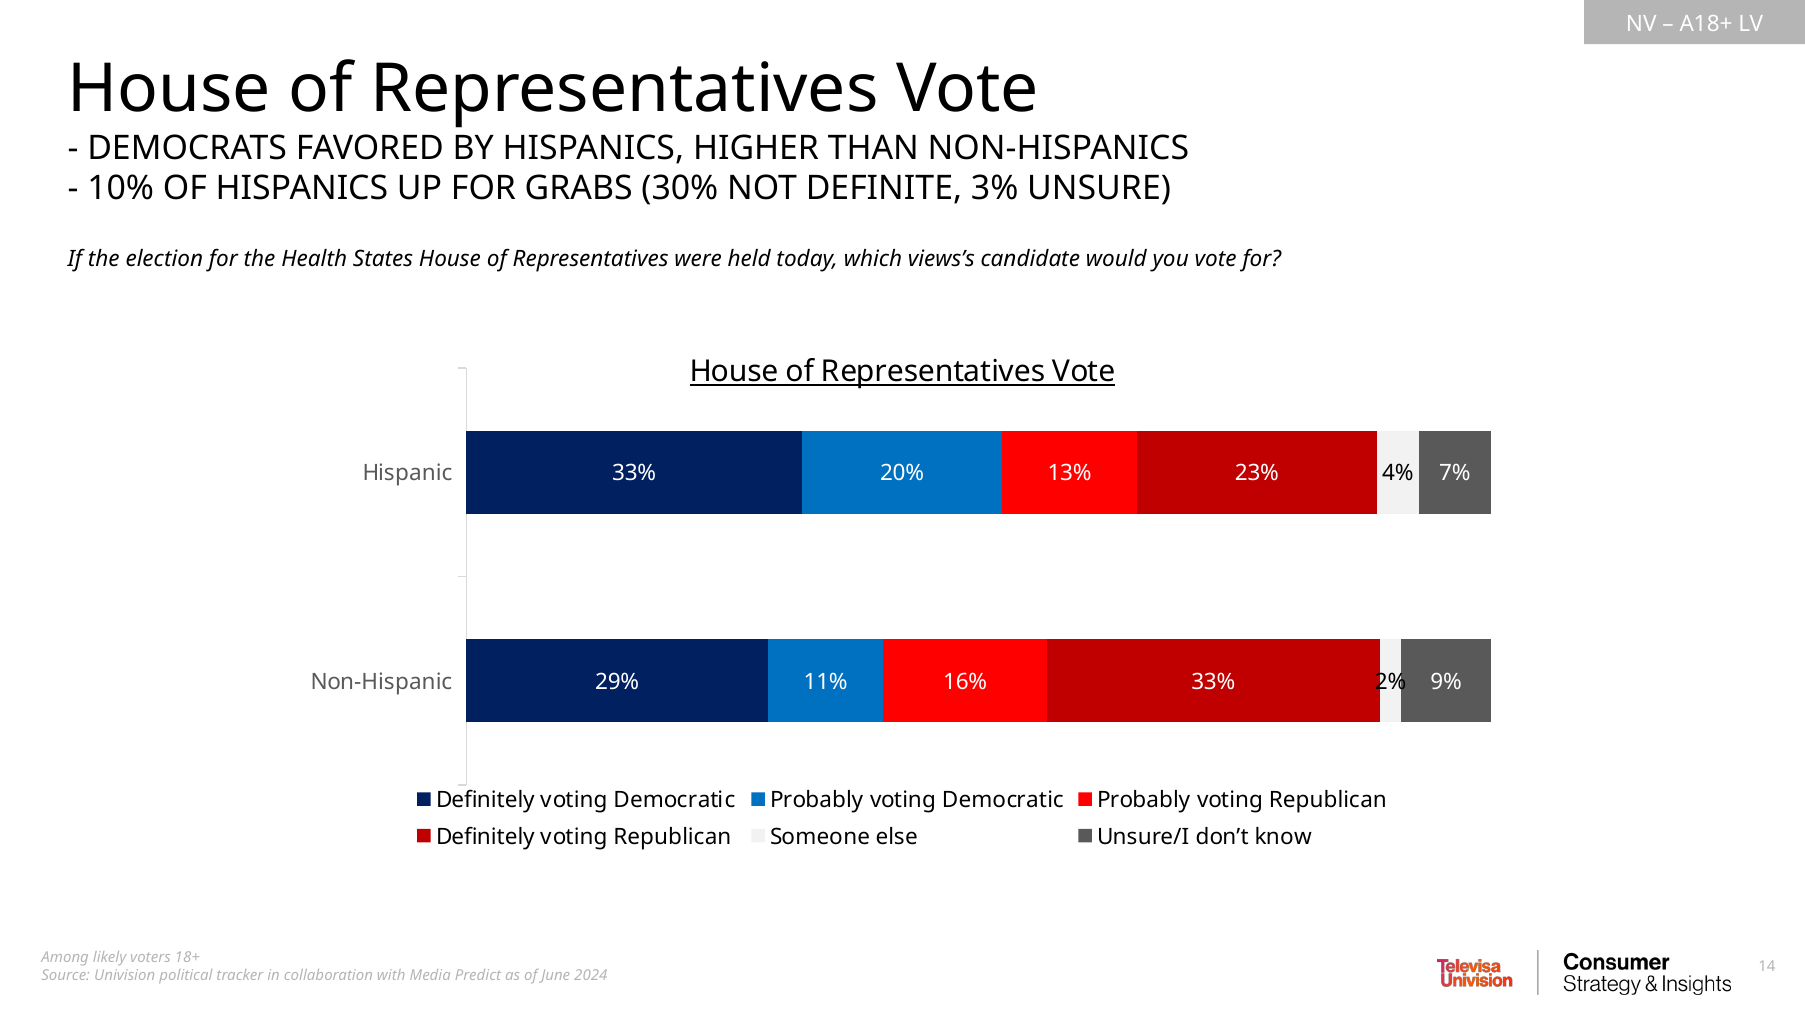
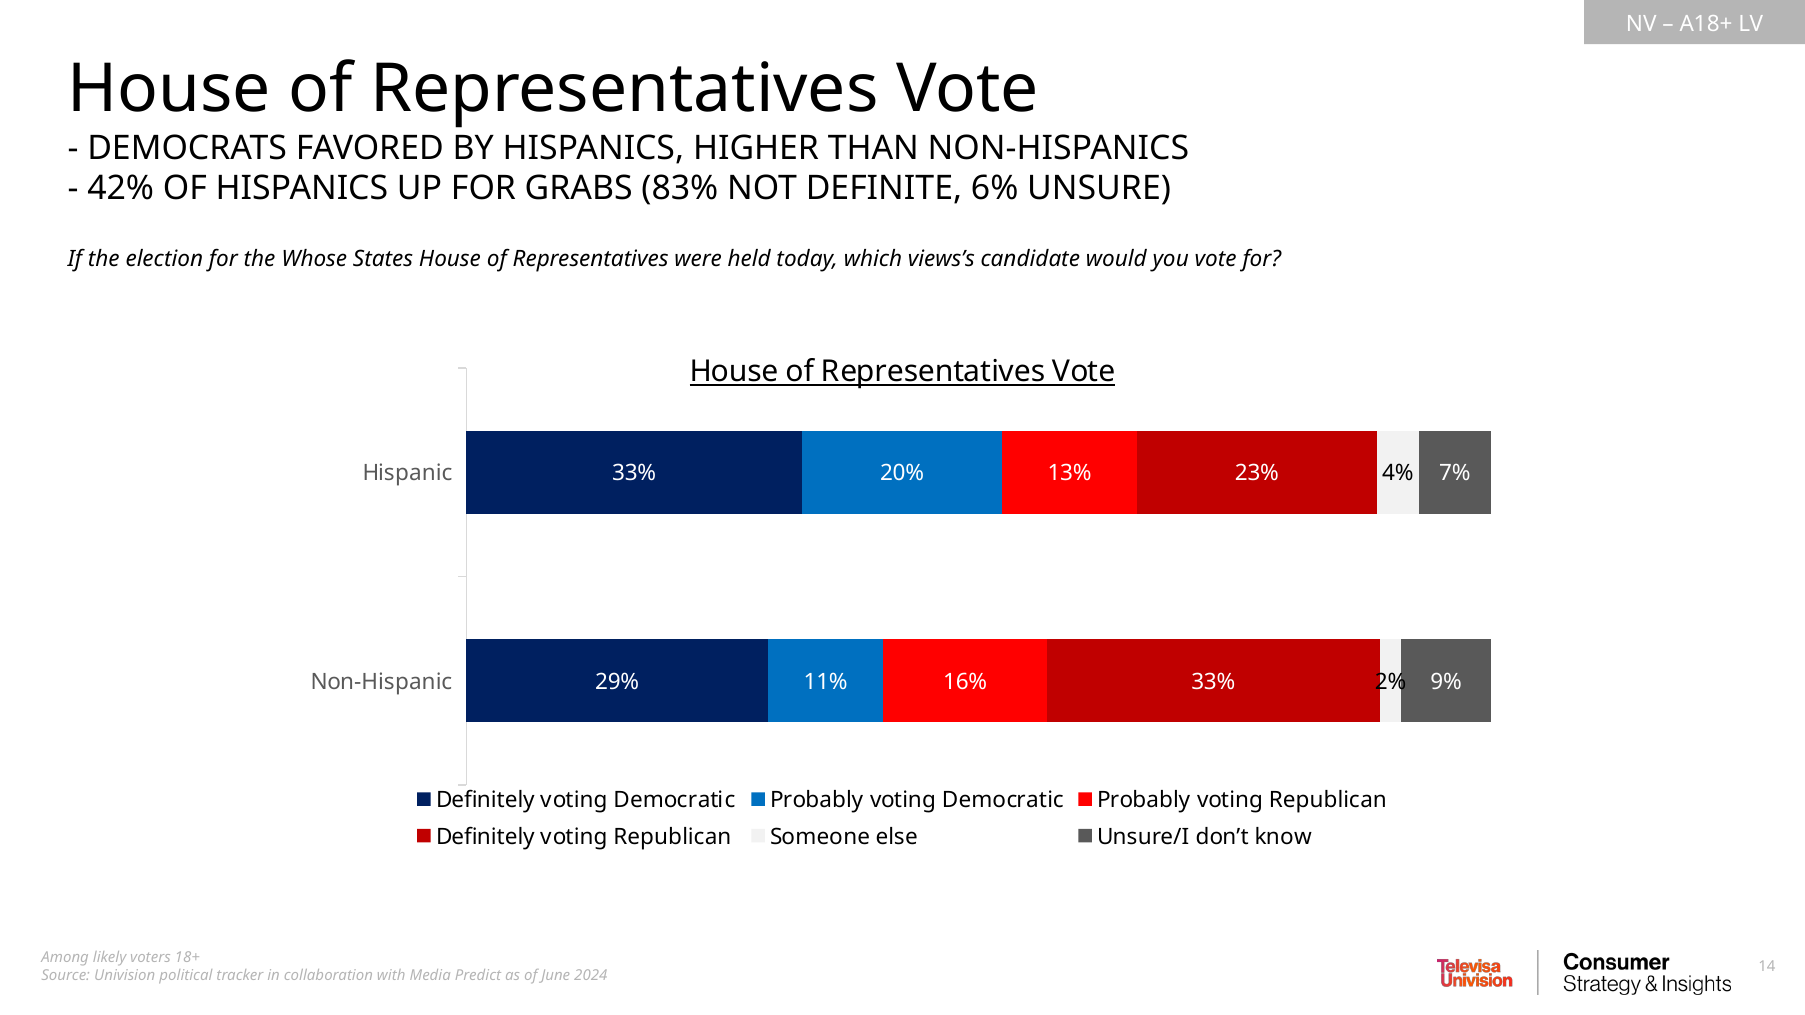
10%: 10% -> 42% (121, 189)
30%: 30% -> 83% (680, 189)
3%: 3% -> 6% (995, 189)
Health: Health -> Whose (314, 259)
